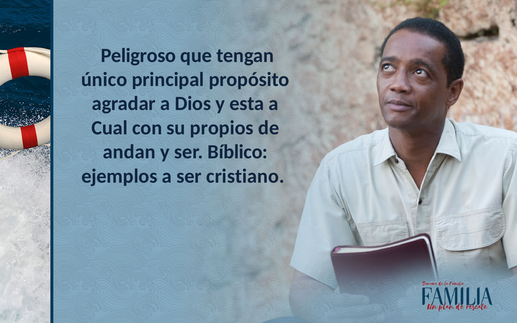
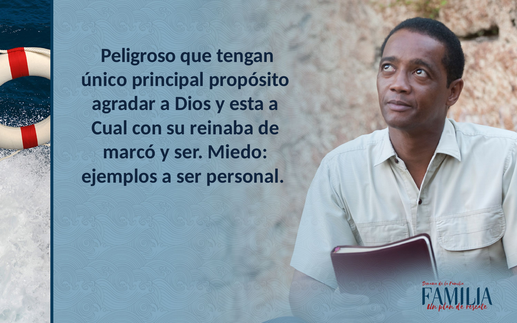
propios: propios -> reinaba (222, 128)
andan: andan -> marcó (129, 152)
Bíblico: Bíblico -> Miedo (238, 152)
cristiano: cristiano -> personal (245, 176)
